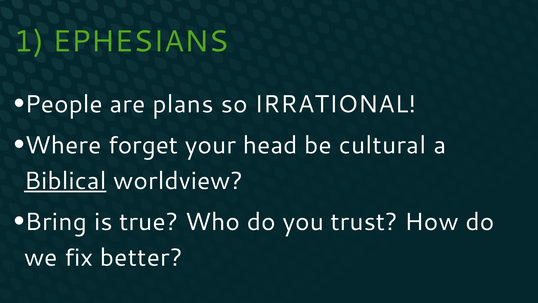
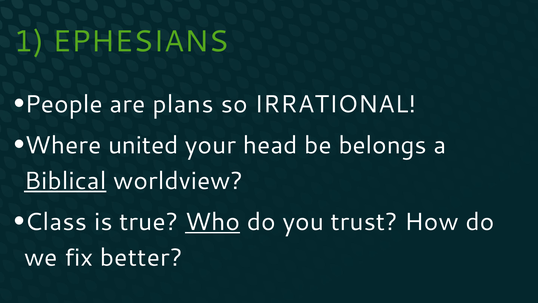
forget: forget -> united (143, 145)
cultural: cultural -> belongs (383, 145)
Bring: Bring -> Class (56, 222)
Who underline: none -> present (213, 222)
